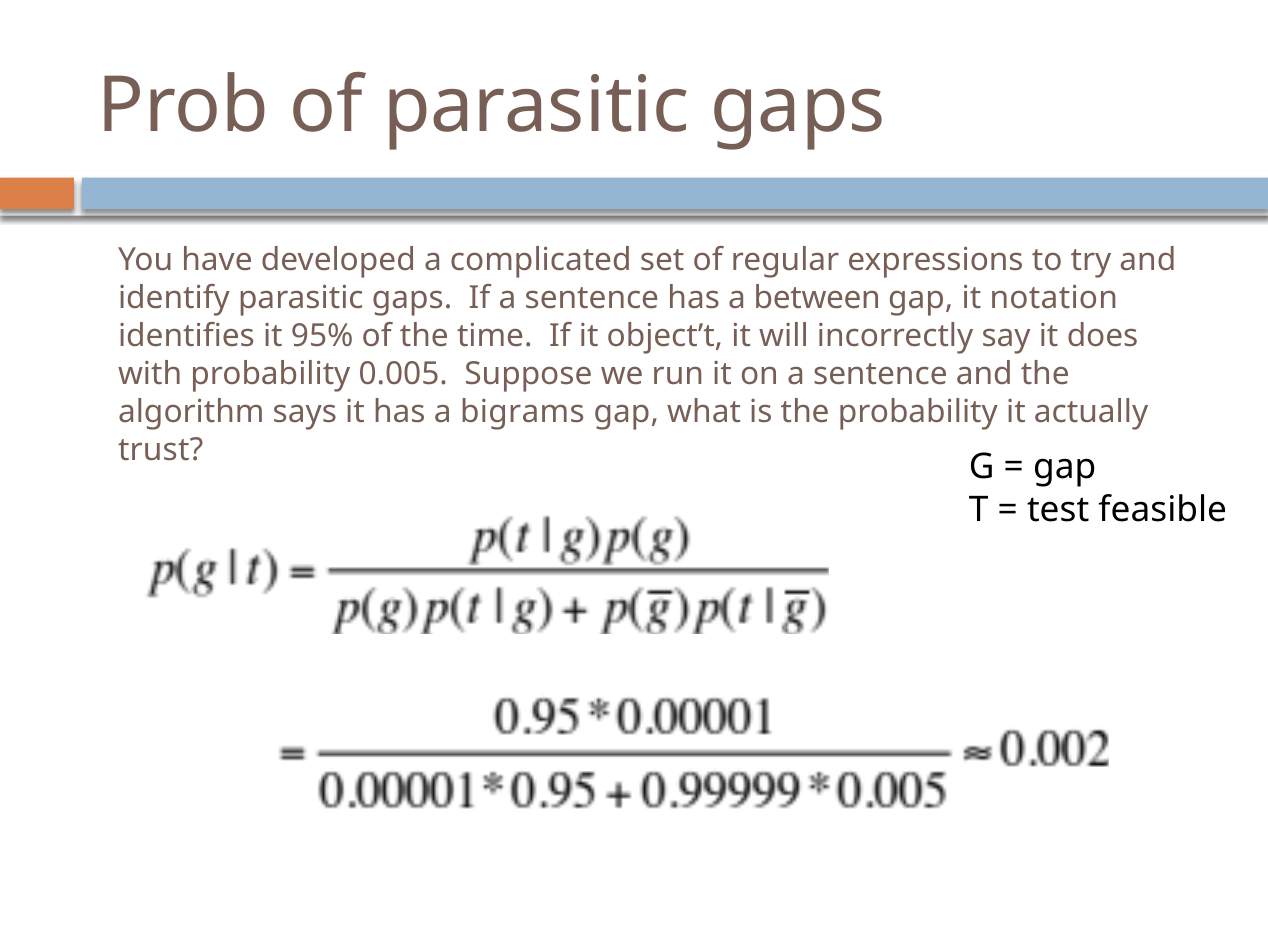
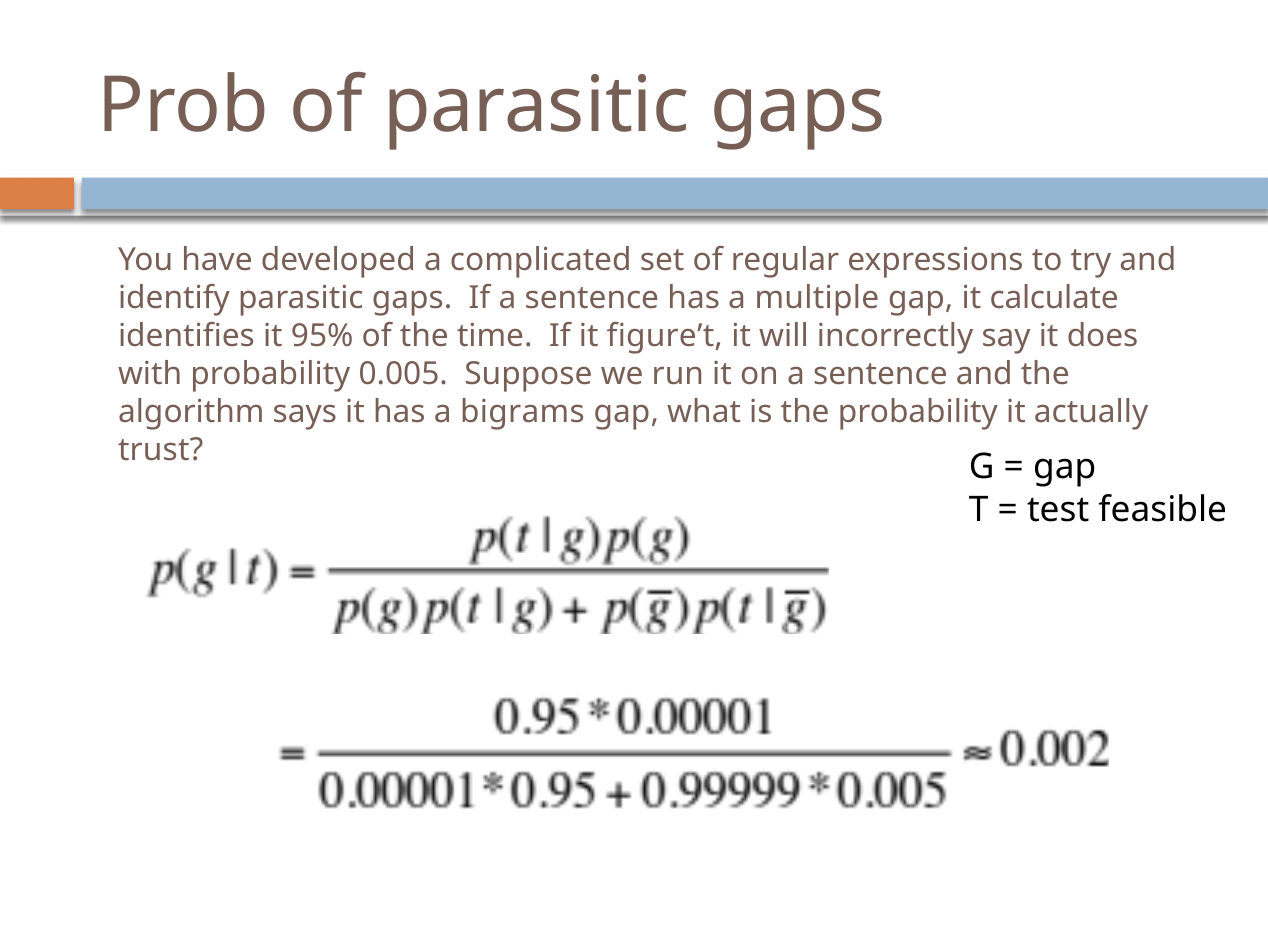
between: between -> multiple (817, 298)
notation: notation -> calculate (1054, 298)
object’t: object’t -> figure’t (665, 336)
